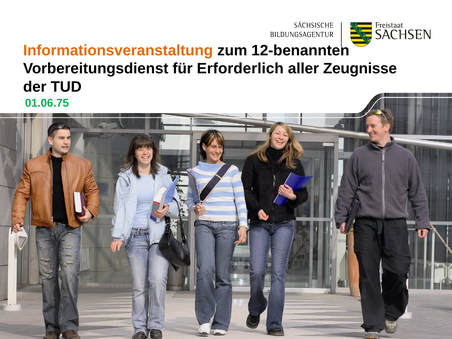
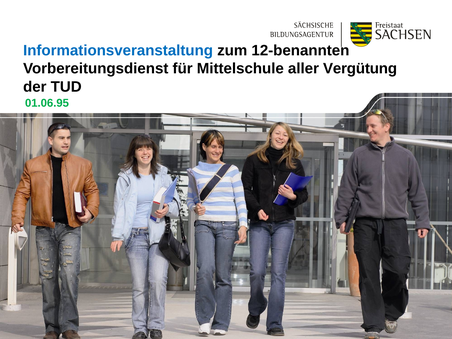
Informationsveranstaltung colour: orange -> blue (118, 51)
Erforderlich: Erforderlich -> Mittelschule (240, 69)
Zeugnisse: Zeugnisse -> Vergütung (360, 69)
01.06.75: 01.06.75 -> 01.06.95 (47, 103)
